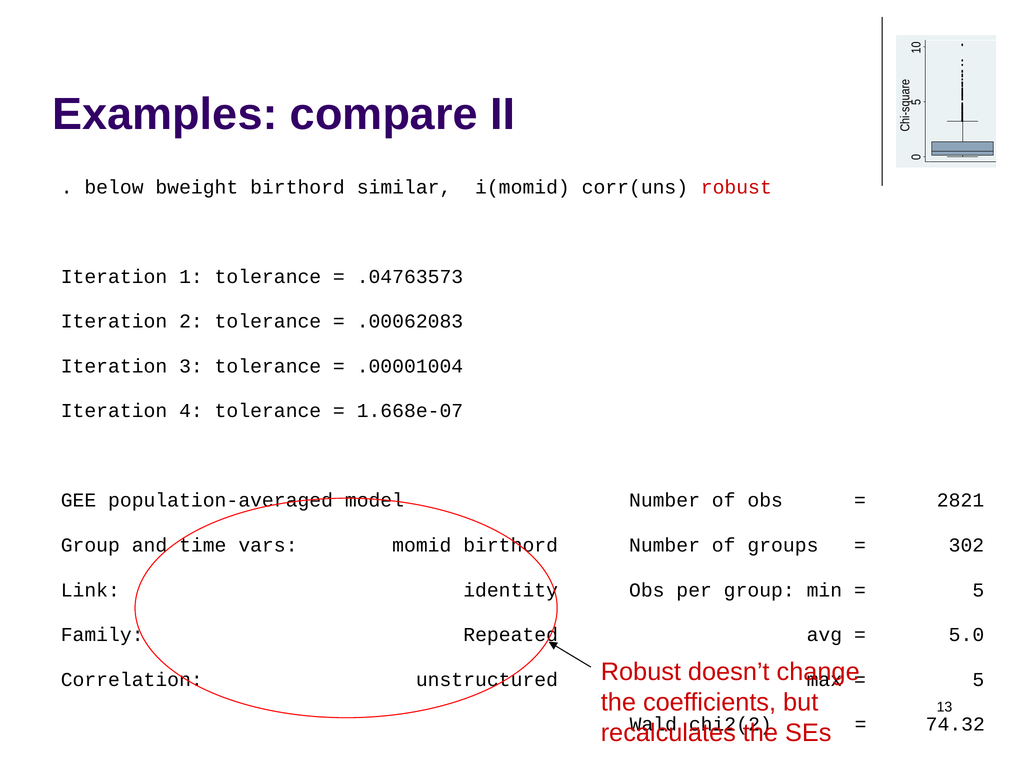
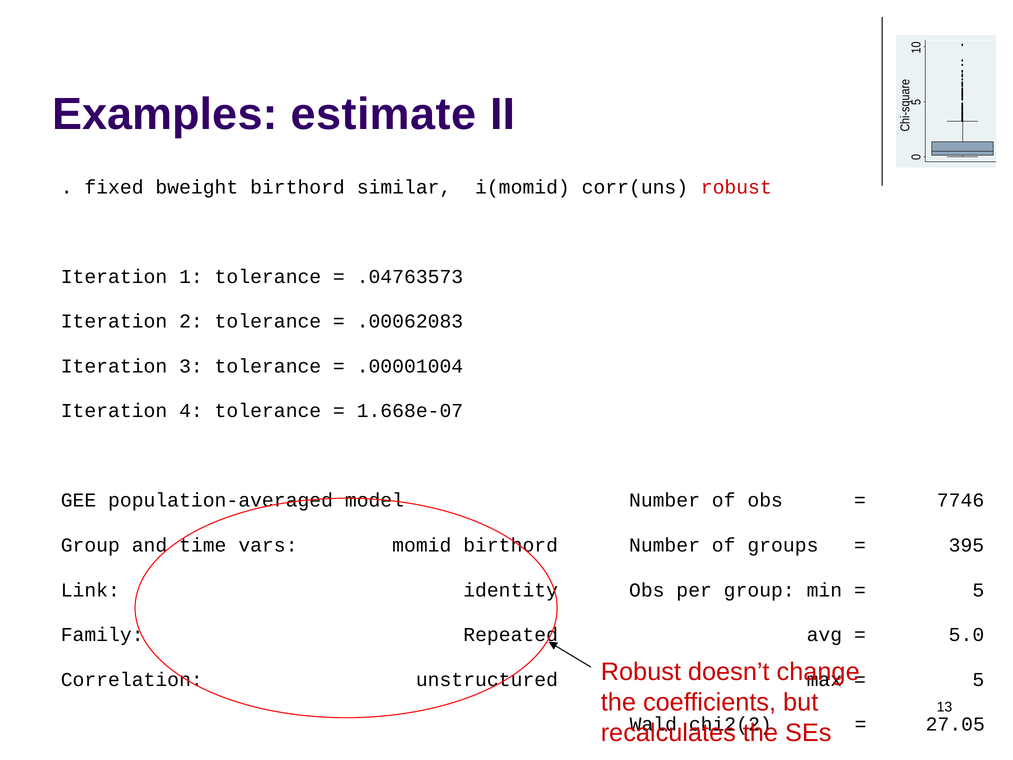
compare: compare -> estimate (384, 115)
below: below -> fixed (114, 187)
2821: 2821 -> 7746 (961, 500)
302: 302 -> 395 (966, 545)
74.32: 74.32 -> 27.05 (955, 724)
